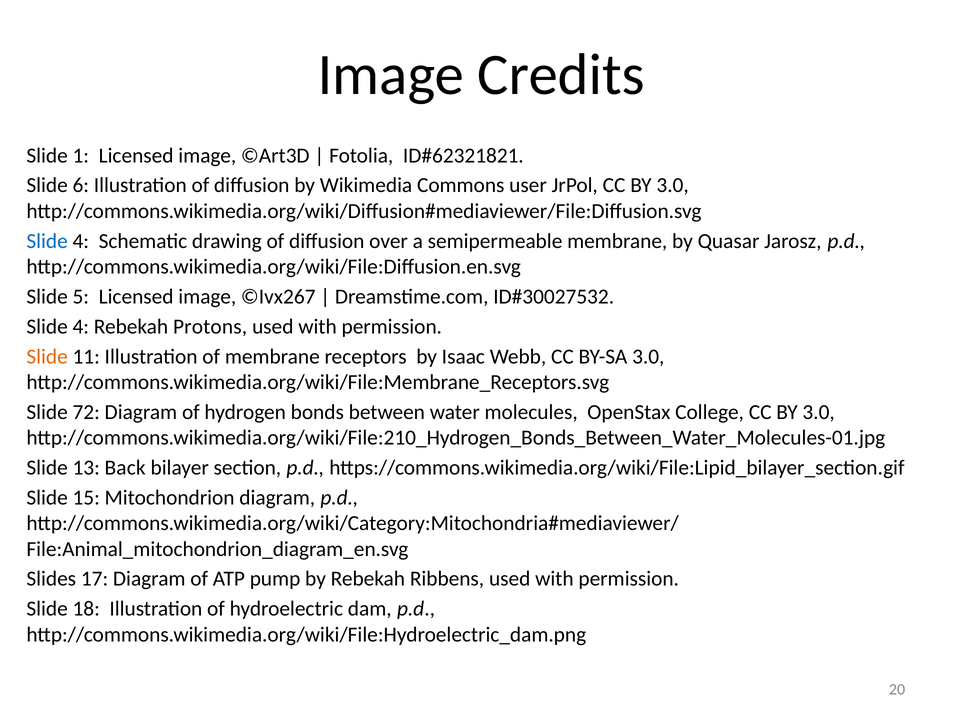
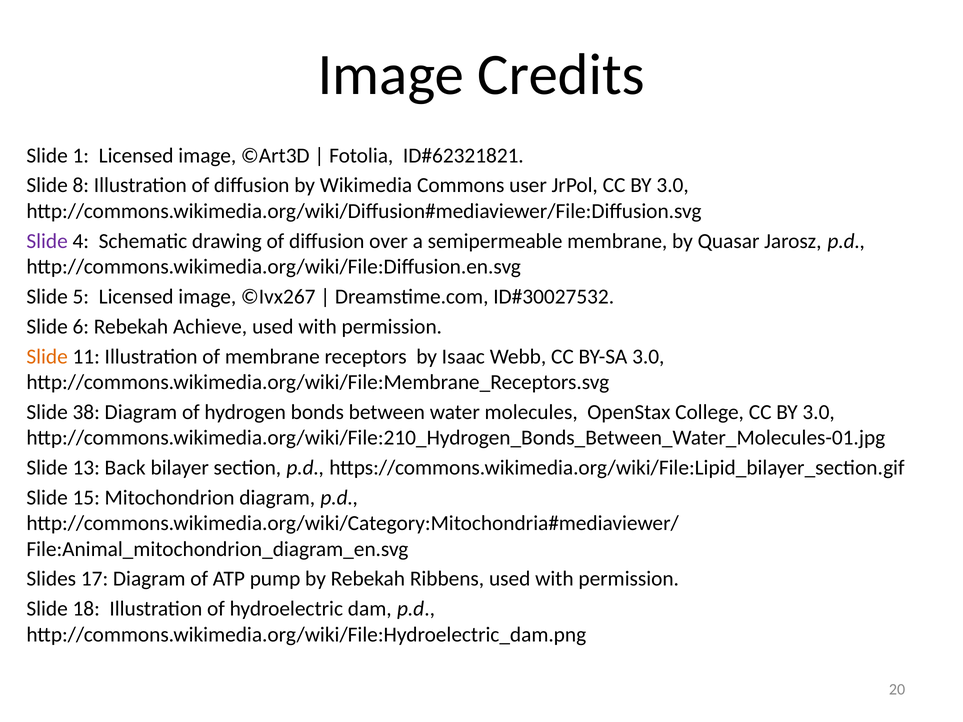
6: 6 -> 8 (81, 186)
Slide colour: blue -> purple (47, 241)
4: 4 -> 6 (81, 327)
Protons: Protons -> Achieve (210, 327)
72: 72 -> 38 (86, 412)
